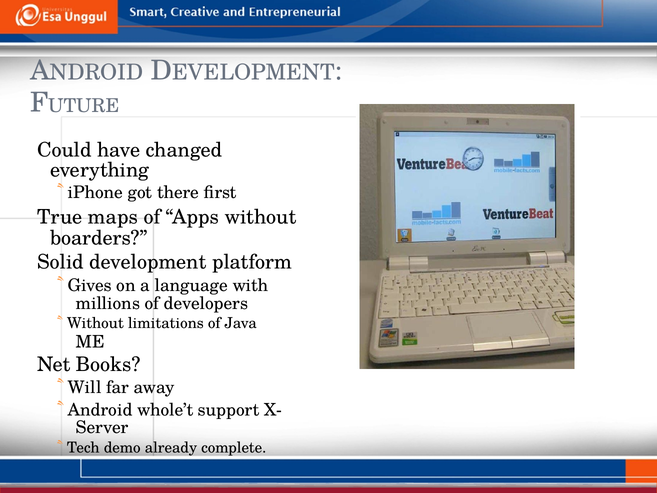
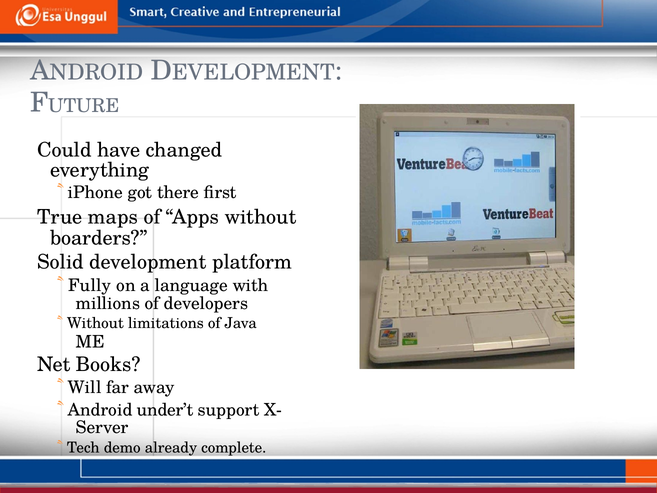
Gives: Gives -> Fully (90, 285)
whole’t: whole’t -> under’t (165, 410)
